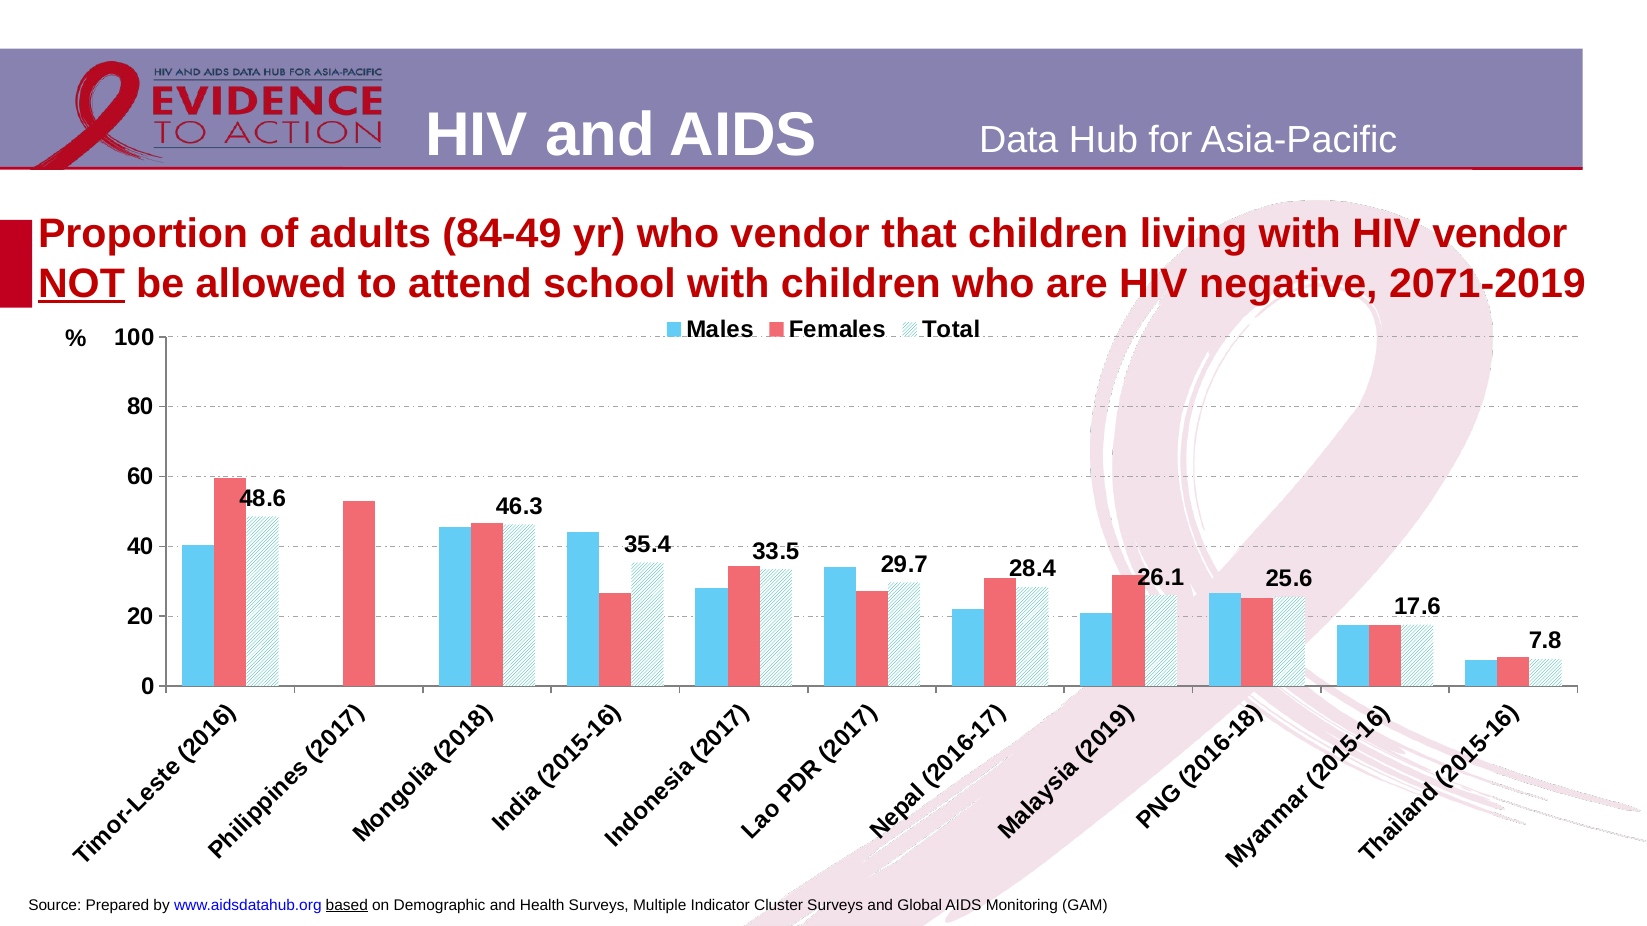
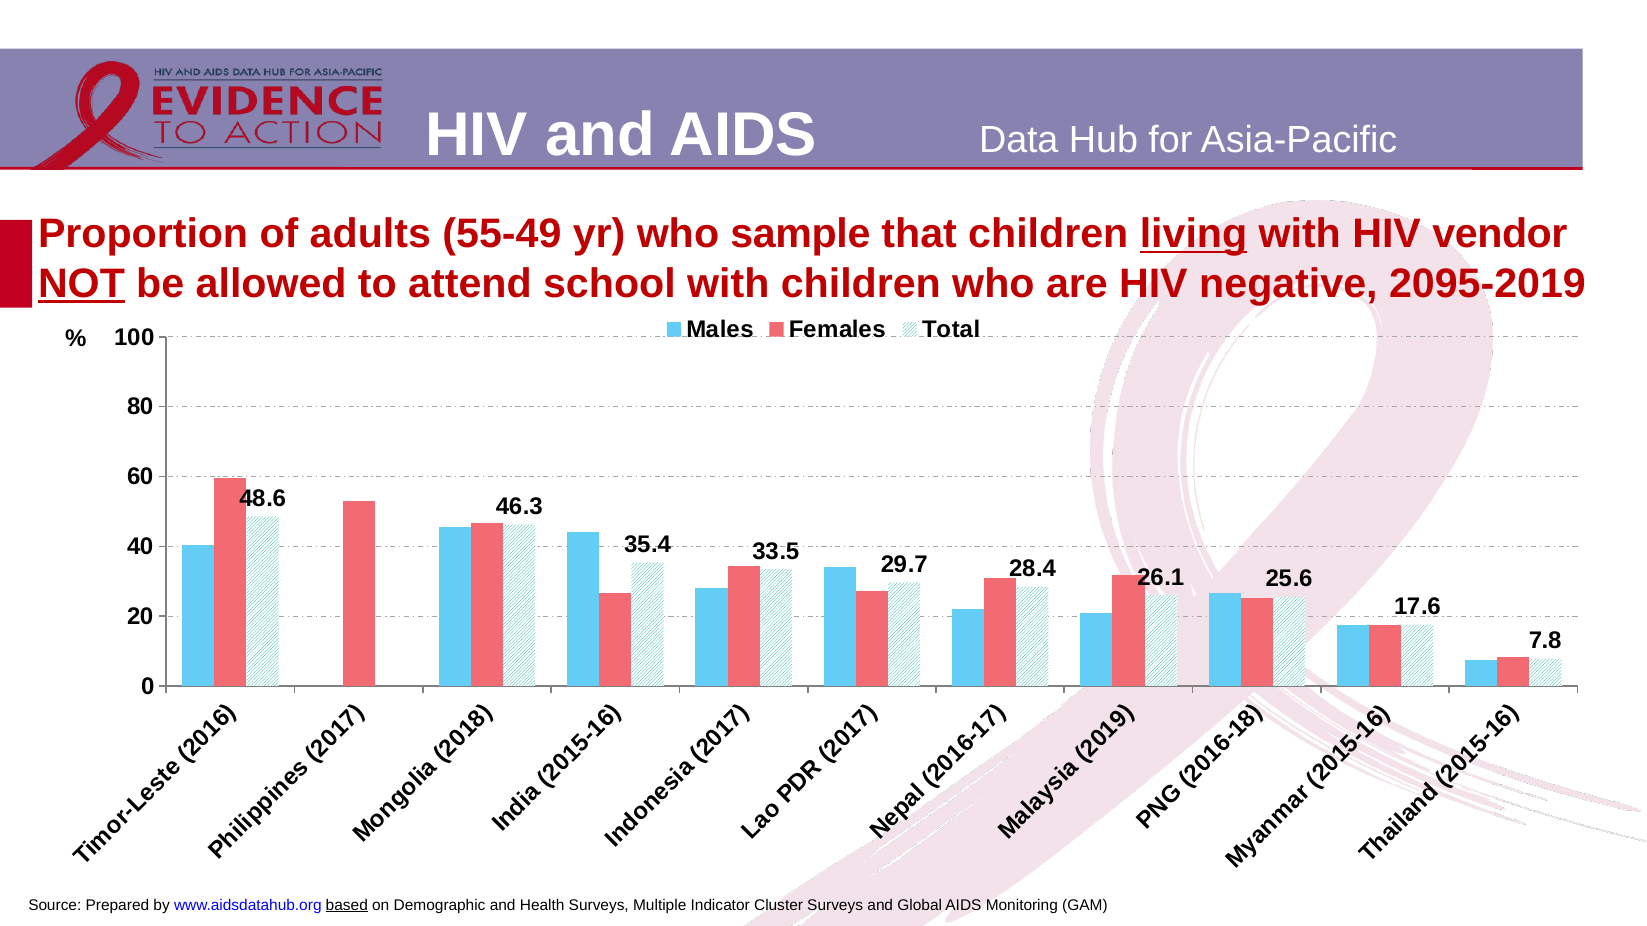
84-49: 84-49 -> 55-49 (502, 234)
who vendor: vendor -> sample (800, 234)
living underline: none -> present (1193, 234)
2071-2019: 2071-2019 -> 2095-2019 (1487, 284)
